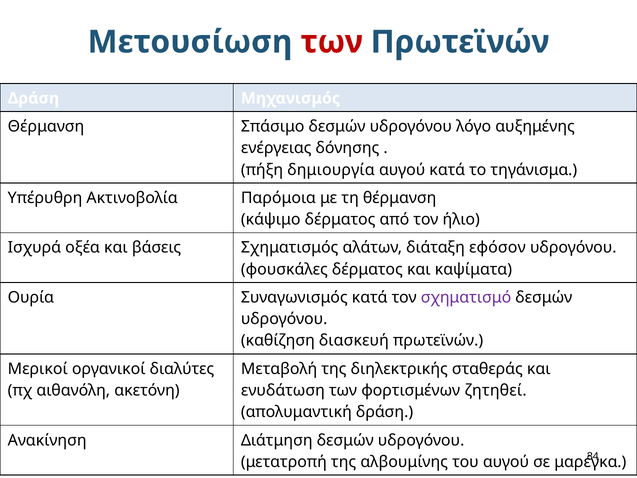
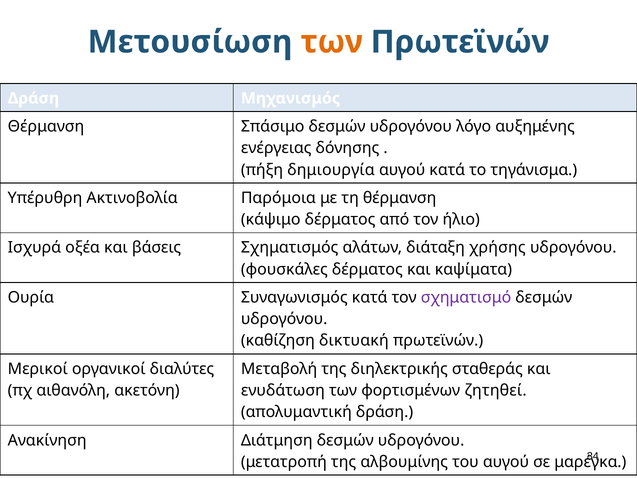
των colour: red -> orange (332, 42)
εφόσον: εφόσον -> χρήσης (497, 247)
διασκευή: διασκευή -> δικτυακή (354, 341)
